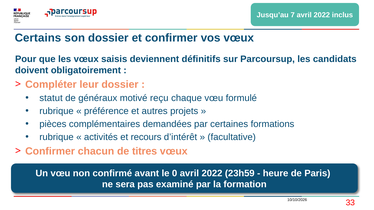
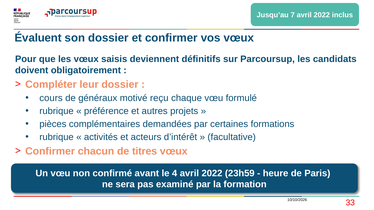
Certains: Certains -> Évaluent (38, 38)
statut: statut -> cours (51, 98)
recours: recours -> acteurs (146, 137)
0: 0 -> 4 (175, 174)
